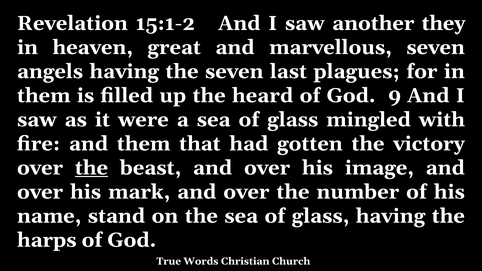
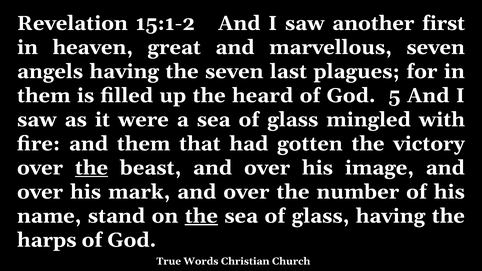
they: they -> first (444, 23)
9: 9 -> 5 (394, 96)
the underline: none -> present (201, 216)
